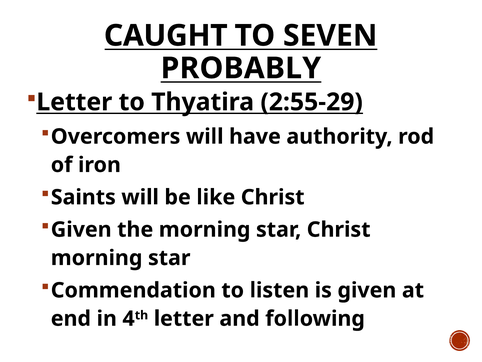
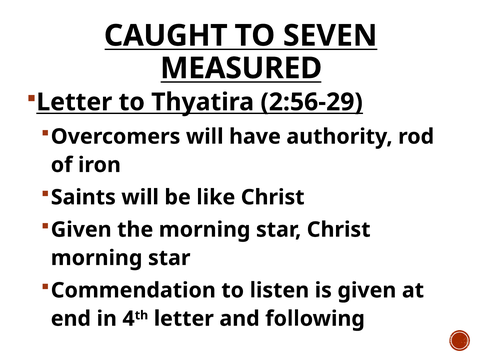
PROBABLY: PROBABLY -> MEASURED (241, 68)
2:55-29: 2:55-29 -> 2:56-29 (312, 102)
